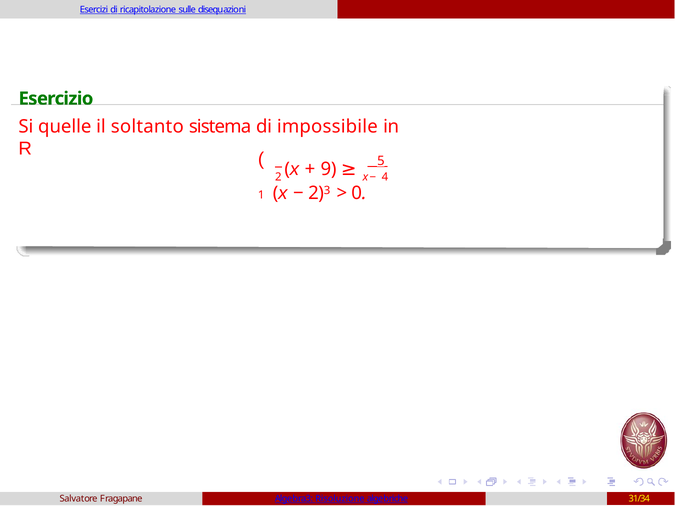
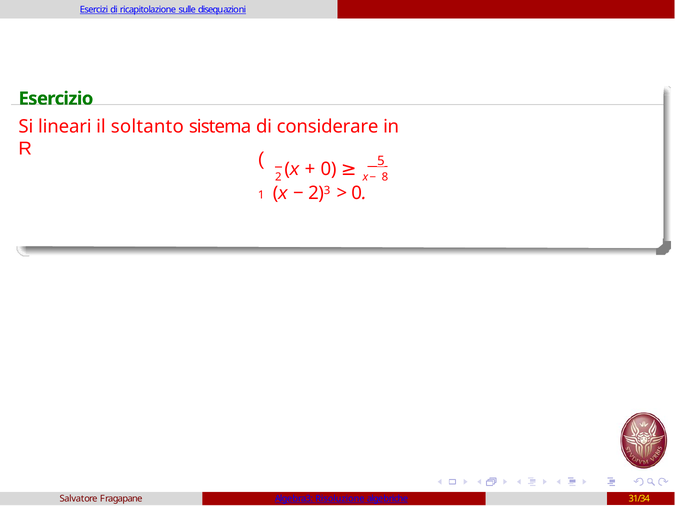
quelle: quelle -> lineari (65, 127)
impossibile: impossibile -> considerare (328, 127)
9: 9 -> 0 (329, 169)
4: 4 -> 8 (385, 177)
